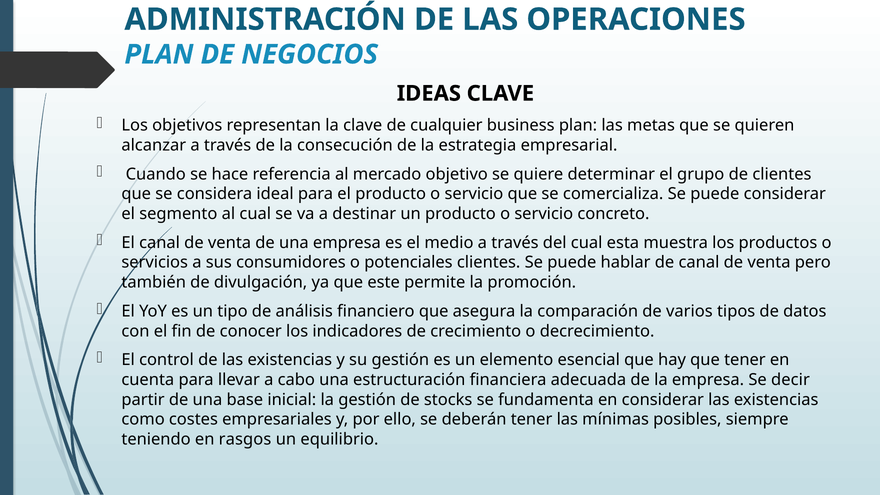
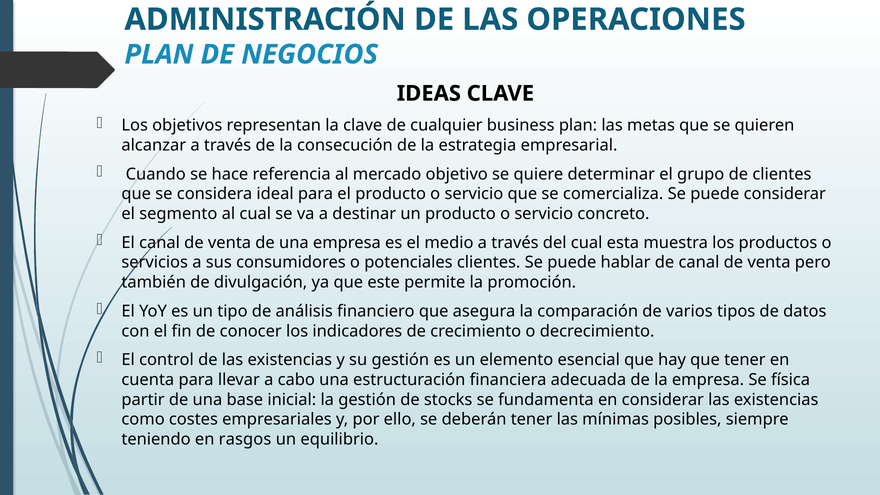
decir: decir -> física (791, 380)
